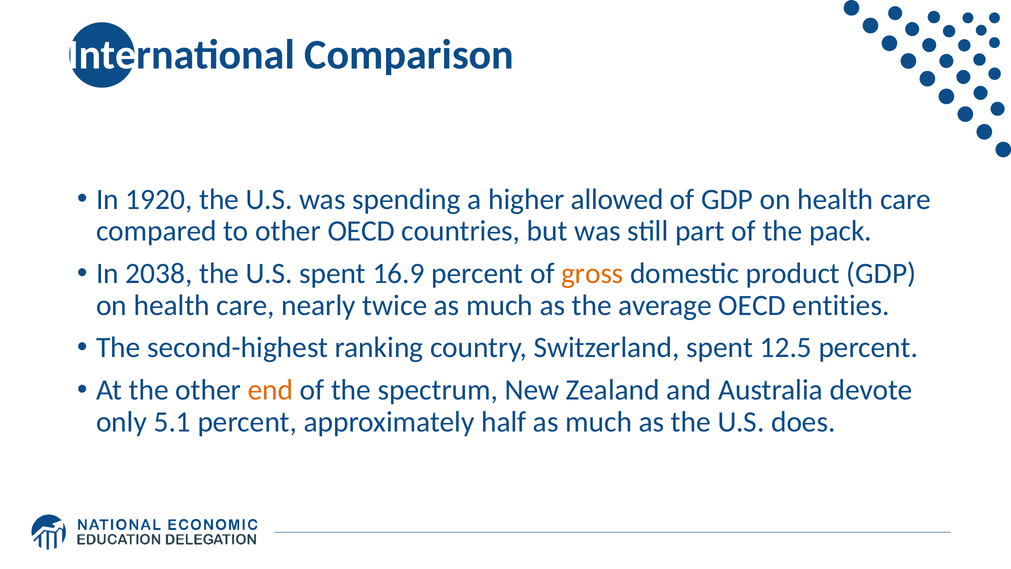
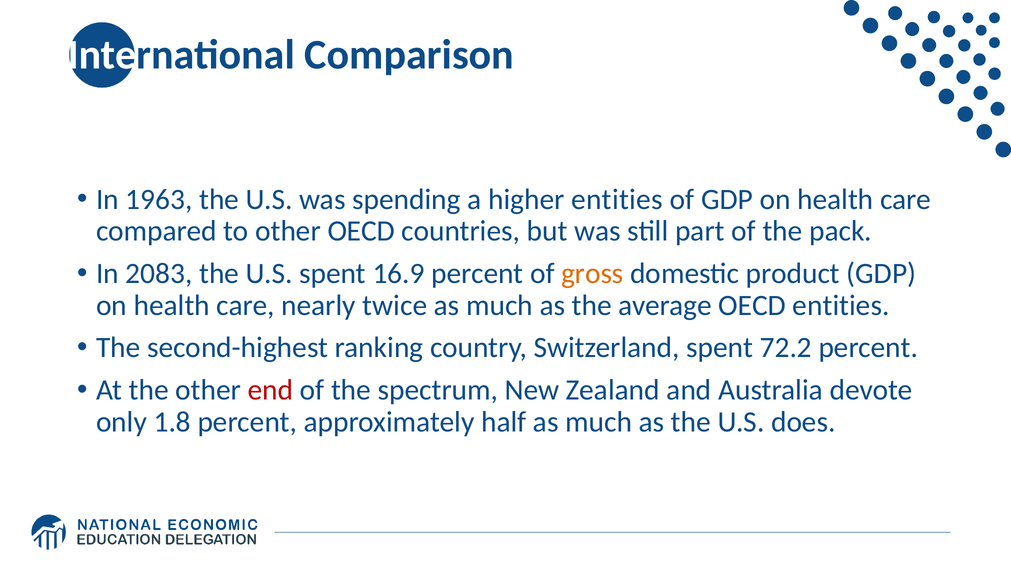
1920: 1920 -> 1963 (159, 199)
higher allowed: allowed -> entities (617, 199)
2038: 2038 -> 2083 (159, 273)
12.5: 12.5 -> 72.2 (786, 348)
end colour: orange -> red (270, 390)
5.1: 5.1 -> 1.8 (172, 422)
